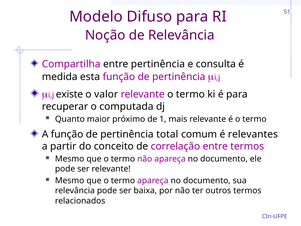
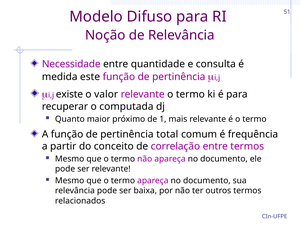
Compartilha: Compartilha -> Necessidade (71, 64)
entre pertinência: pertinência -> quantidade (158, 64)
esta: esta -> este (90, 77)
relevantes: relevantes -> frequência (253, 134)
